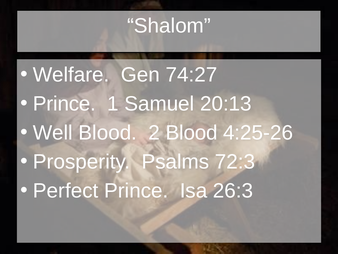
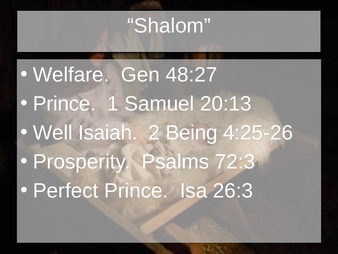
74:27: 74:27 -> 48:27 (191, 75)
Well Blood: Blood -> Isaiah (108, 133)
2 Blood: Blood -> Being (192, 133)
